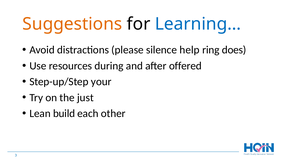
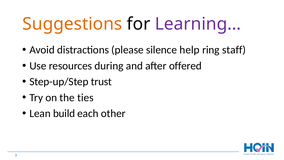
Learning… colour: blue -> purple (198, 24)
does: does -> staff (234, 50)
your: your -> trust (101, 82)
just: just -> ties (85, 97)
